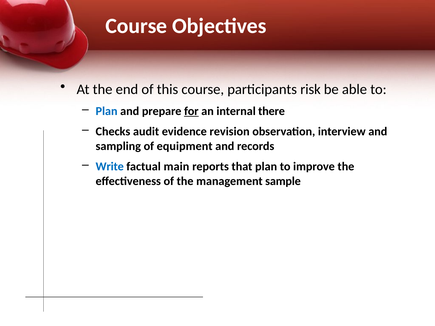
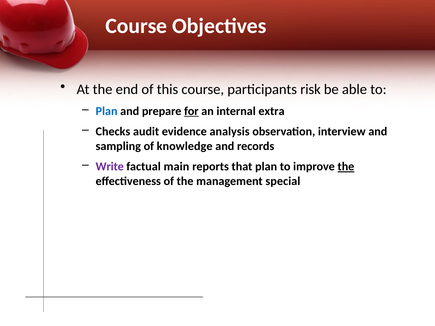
there: there -> extra (271, 111)
revision: revision -> analysis (230, 132)
equipment: equipment -> knowledge (185, 146)
Write colour: blue -> purple (110, 167)
the underline: none -> present (346, 167)
sample: sample -> special (283, 181)
